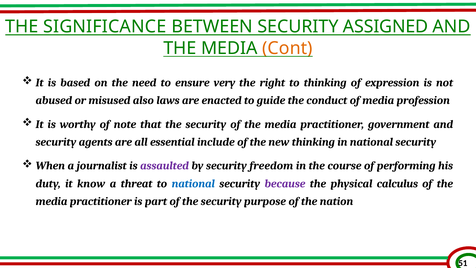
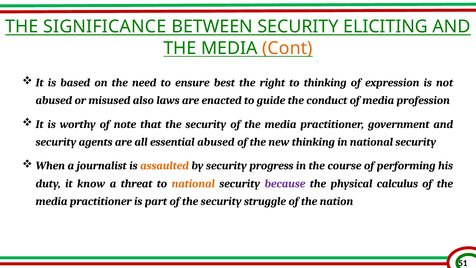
ASSIGNED: ASSIGNED -> ELICITING (386, 27)
very: very -> best (224, 83)
essential include: include -> abused (216, 142)
assaulted colour: purple -> orange (165, 166)
freedom: freedom -> progress (271, 166)
national colour: blue -> orange (193, 183)
purpose: purpose -> struggle (265, 201)
